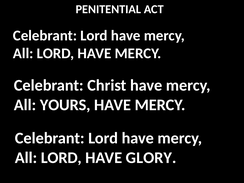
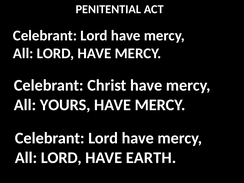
GLORY: GLORY -> EARTH (151, 158)
